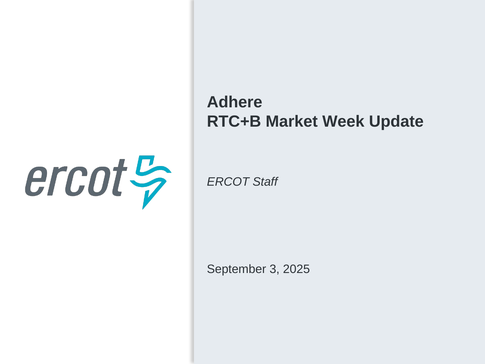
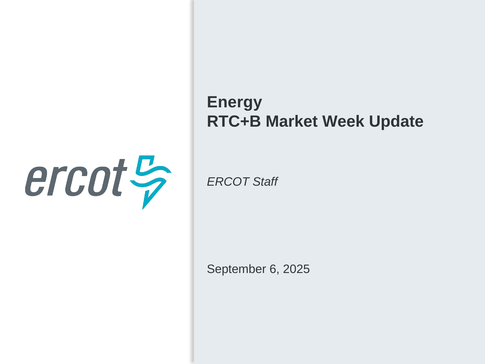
Adhere: Adhere -> Energy (235, 102)
3: 3 -> 6 (275, 269)
